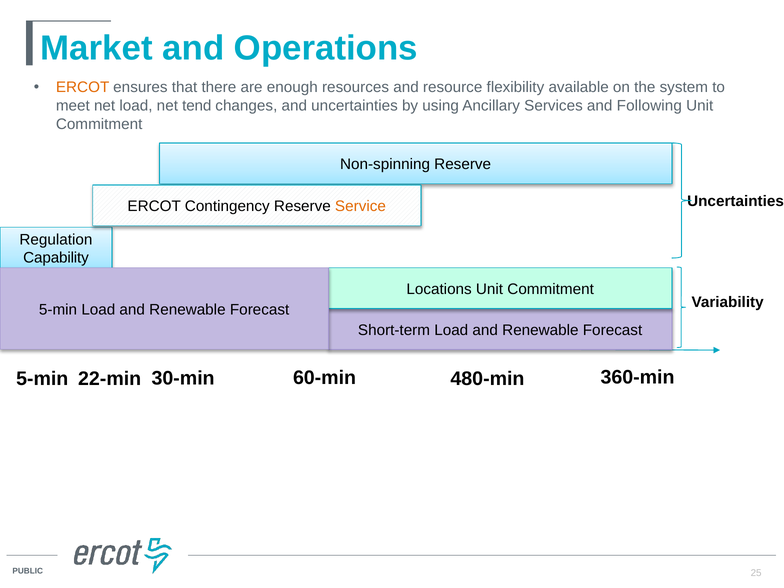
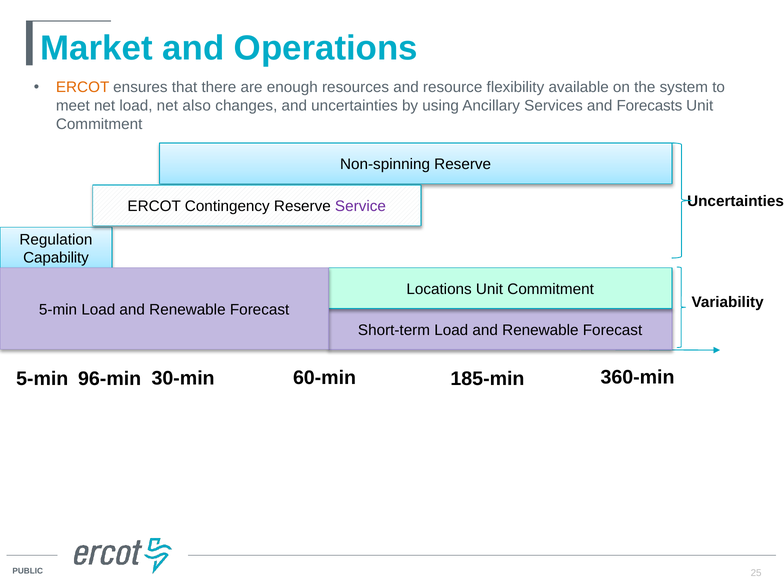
tend: tend -> also (197, 106)
Following: Following -> Forecasts (649, 106)
Service colour: orange -> purple (360, 206)
22-min: 22-min -> 96-min (110, 379)
480-min: 480-min -> 185-min (487, 379)
